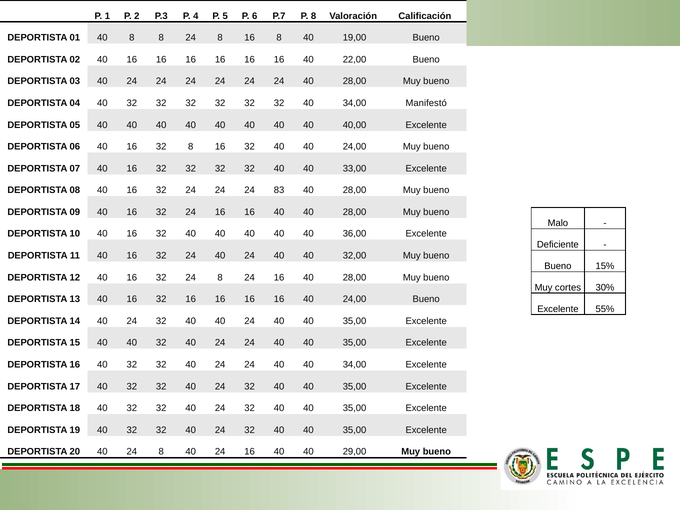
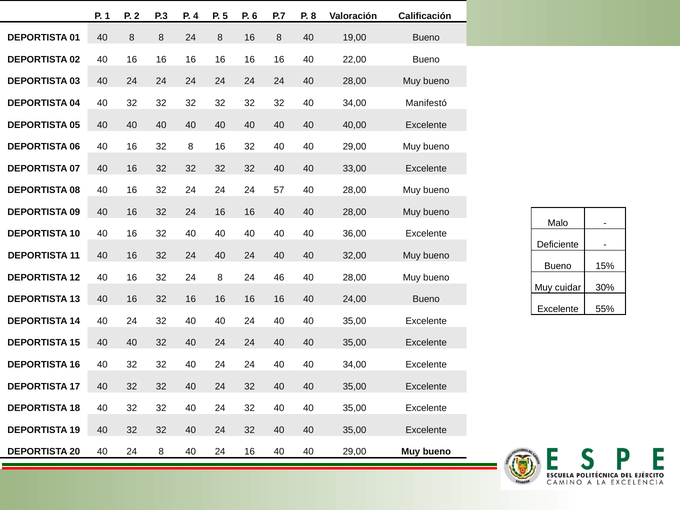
32 40 40 24,00: 24,00 -> 29,00 (355, 147)
83: 83 -> 57 (279, 190)
8 24 16: 16 -> 46 (279, 277)
cortes: cortes -> cuidar (568, 288)
